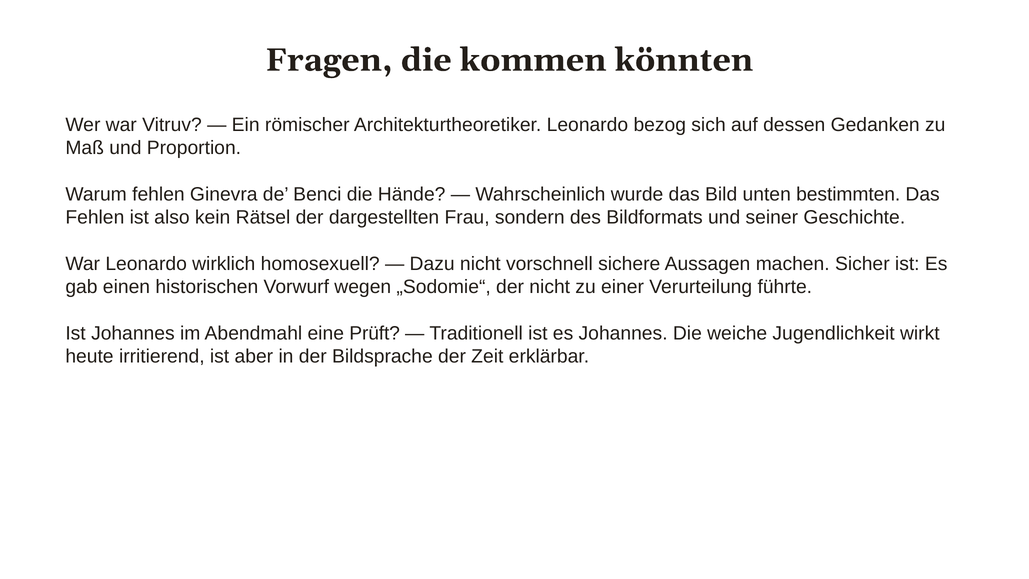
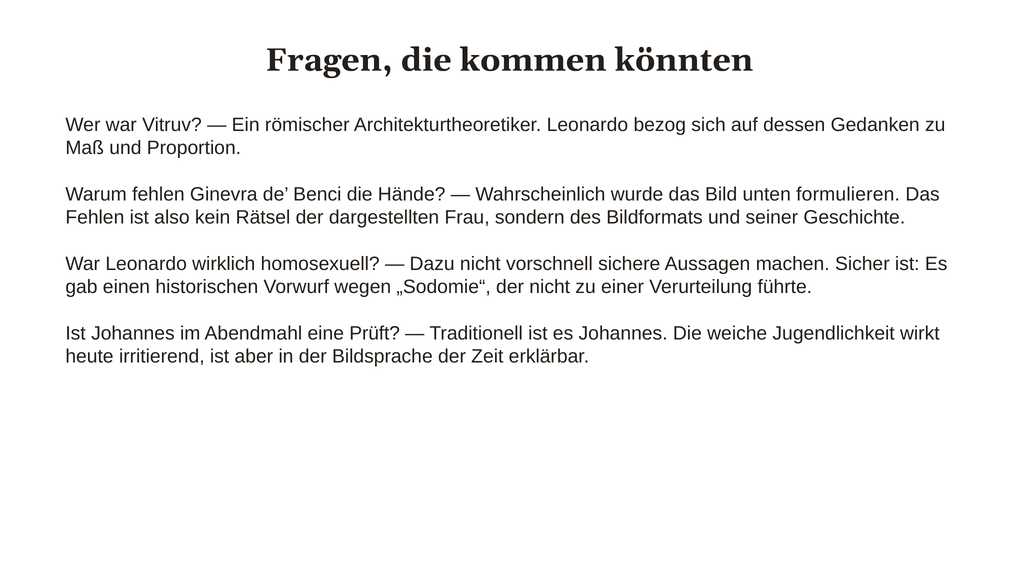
bestimmten: bestimmten -> formulieren (848, 194)
